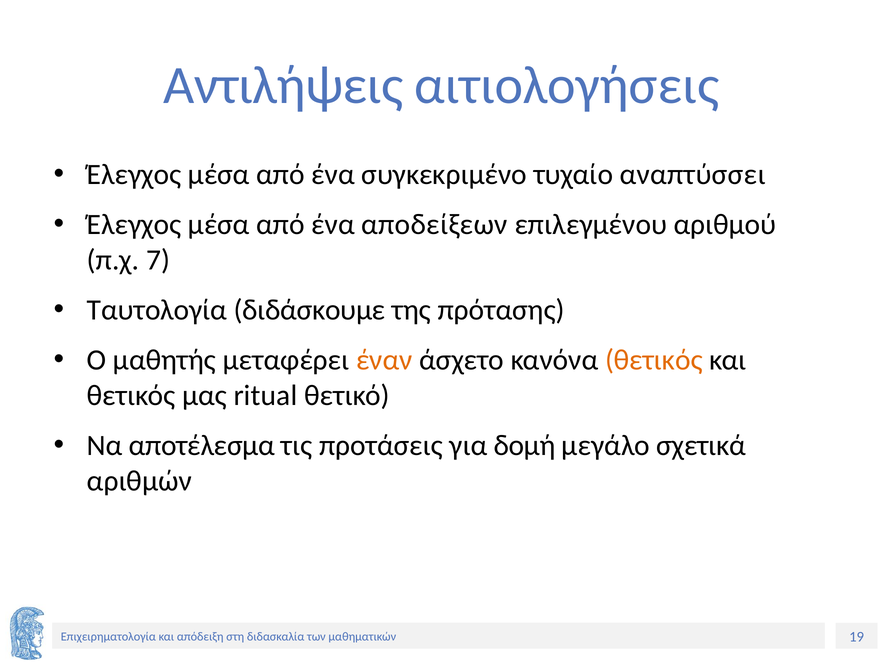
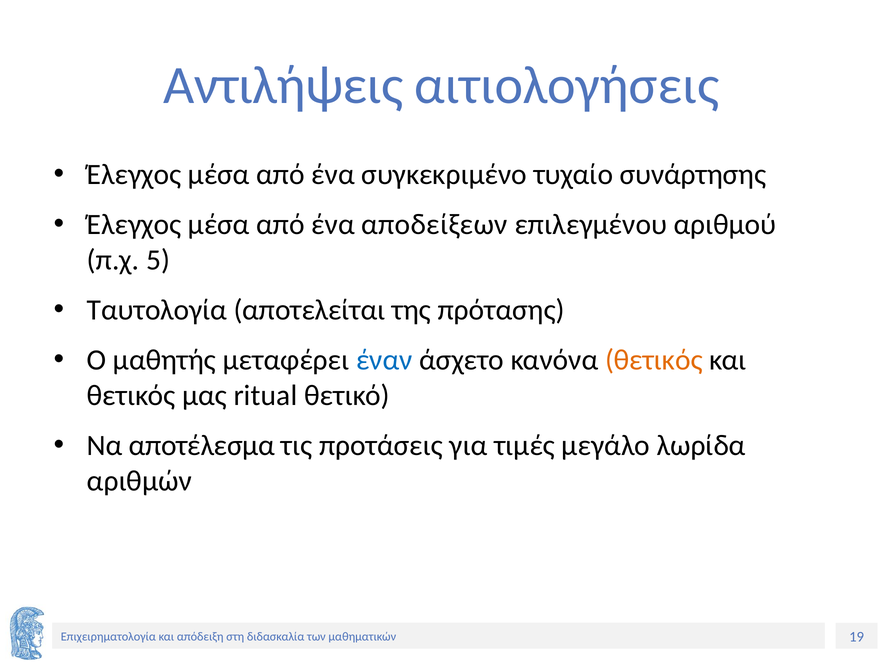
αναπτύσσει: αναπτύσσει -> συνάρτησης (693, 175)
7: 7 -> 5 (158, 260)
διδάσκουμε: διδάσκουμε -> αποτελείται (309, 310)
έναν colour: orange -> blue (384, 360)
δομή: δομή -> τιμές (524, 446)
σχετικά: σχετικά -> λωρίδα (701, 446)
